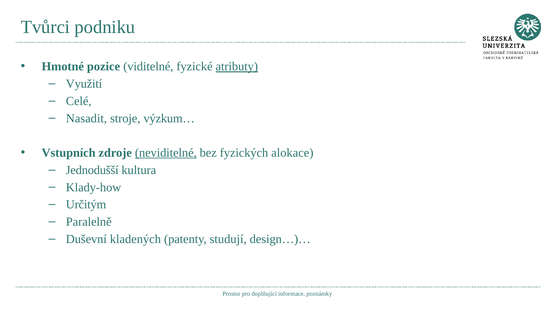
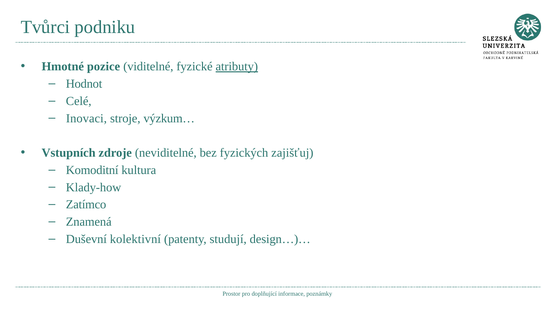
Využití: Využití -> Hodnot (84, 84)
Nasadit: Nasadit -> Inovaci (86, 118)
neviditelné underline: present -> none (166, 153)
alokace: alokace -> zajišťuj (292, 153)
Jednodušší: Jednodušší -> Komoditní (92, 170)
Určitým: Určitým -> Zatímco (86, 205)
Paralelně: Paralelně -> Znamená (89, 222)
kladených: kladených -> kolektivní (135, 239)
